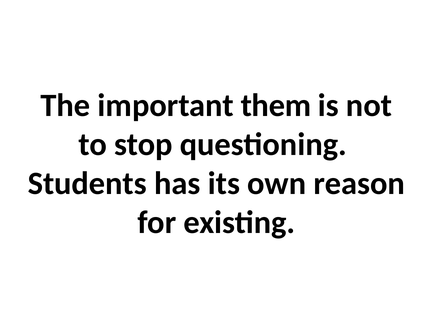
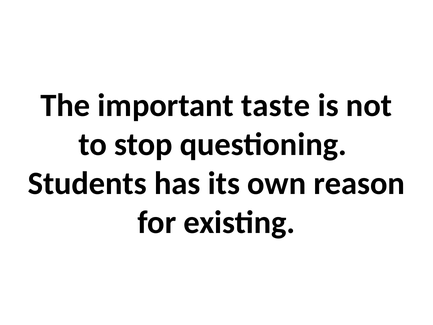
them: them -> taste (276, 106)
